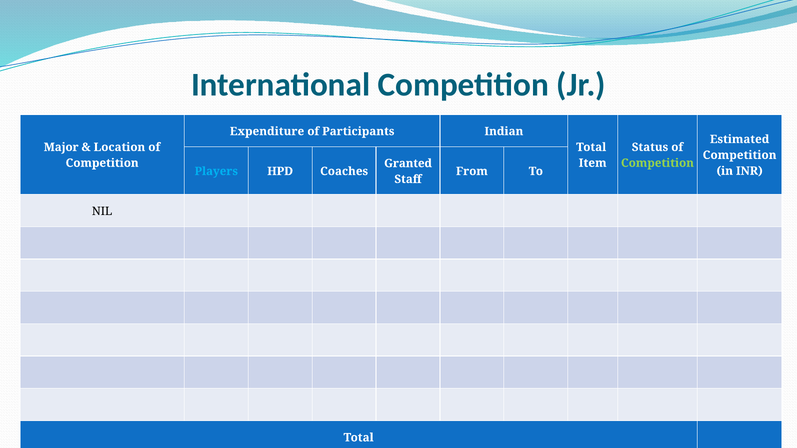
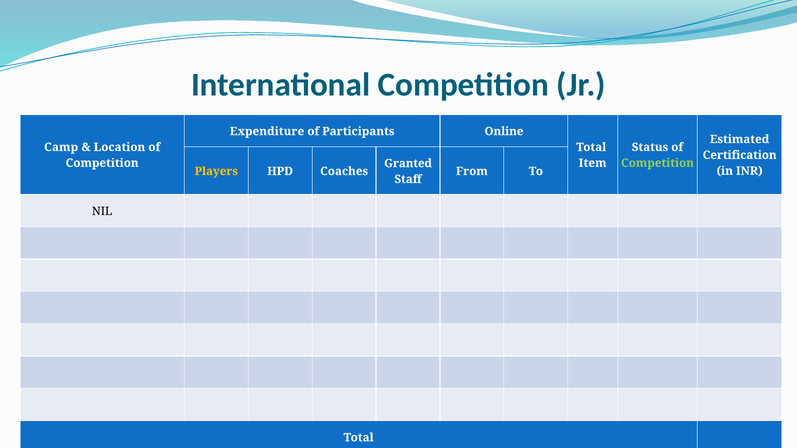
Indian: Indian -> Online (504, 131)
Major: Major -> Camp (61, 147)
Competition: Competition -> Certification (740, 155)
Players colour: light blue -> yellow (216, 171)
